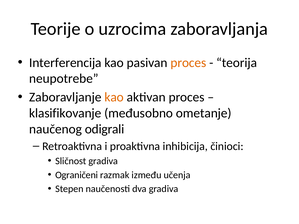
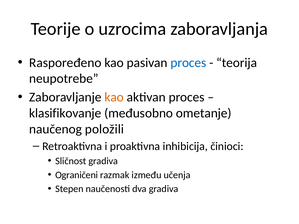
Interferencija: Interferencija -> Raspoređeno (65, 63)
proces colour: orange -> blue (188, 63)
odigrali: odigrali -> položili (104, 129)
